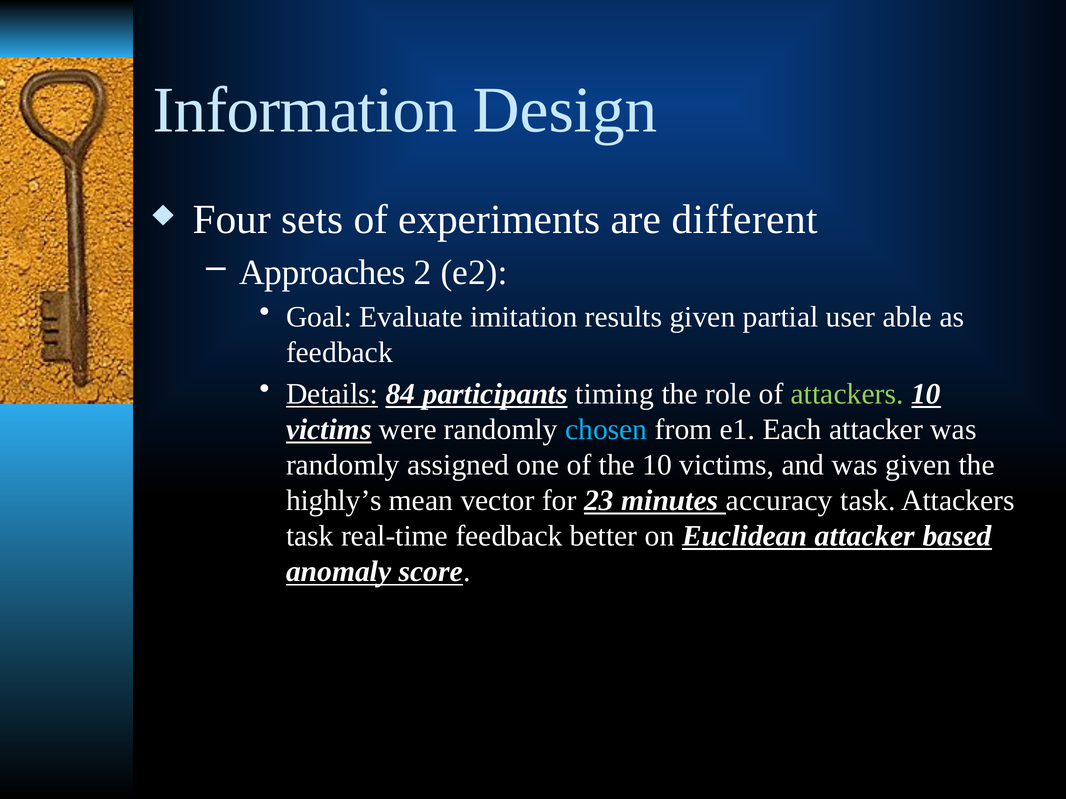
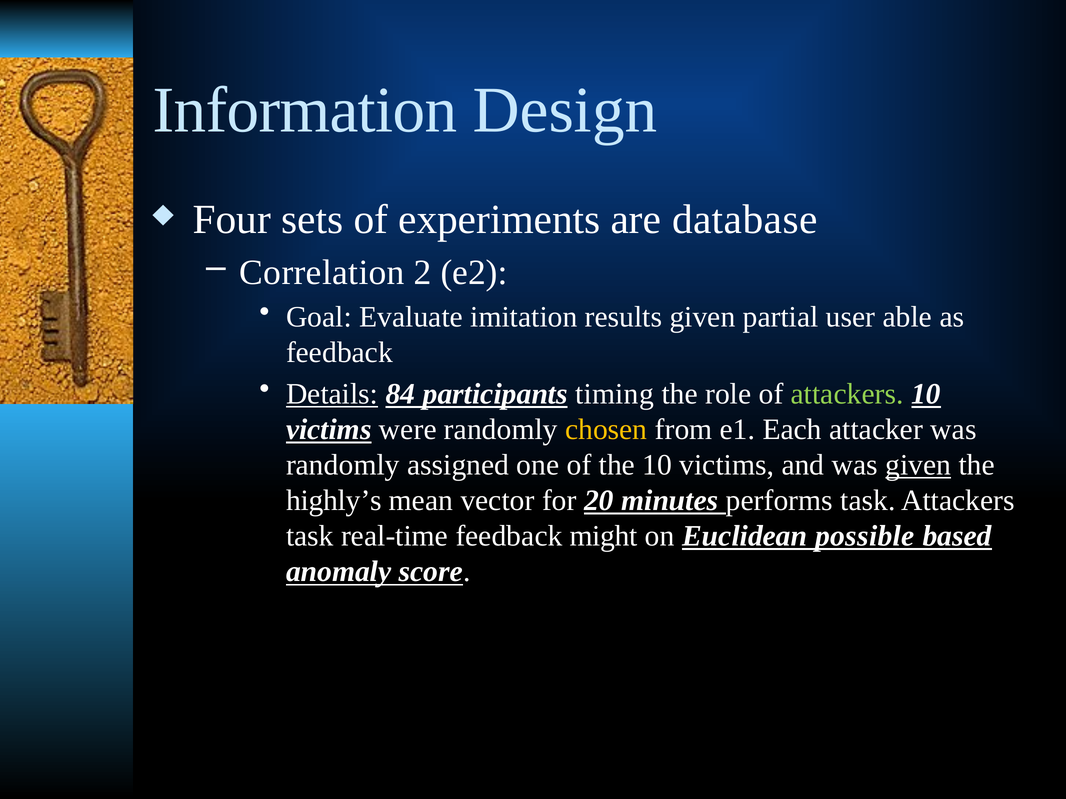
different: different -> database (745, 220)
Approaches: Approaches -> Correlation (322, 273)
chosen colour: light blue -> yellow (606, 430)
given underline: none -> present (918, 465)
23: 23 -> 20 (599, 501)
accuracy: accuracy -> performs (779, 501)
better: better -> might (604, 536)
Euclidean attacker: attacker -> possible (865, 536)
